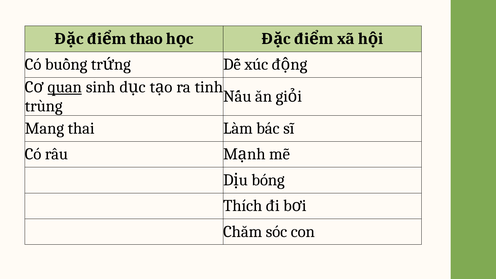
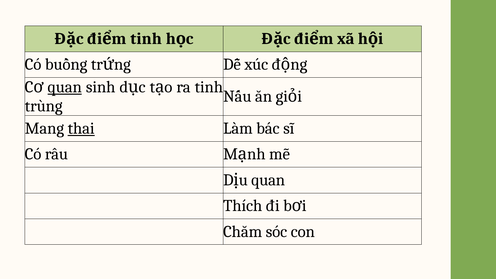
thao: thao -> tinh (146, 39)
thai underline: none -> present (81, 128)
bóng: bóng -> quan (268, 180)
